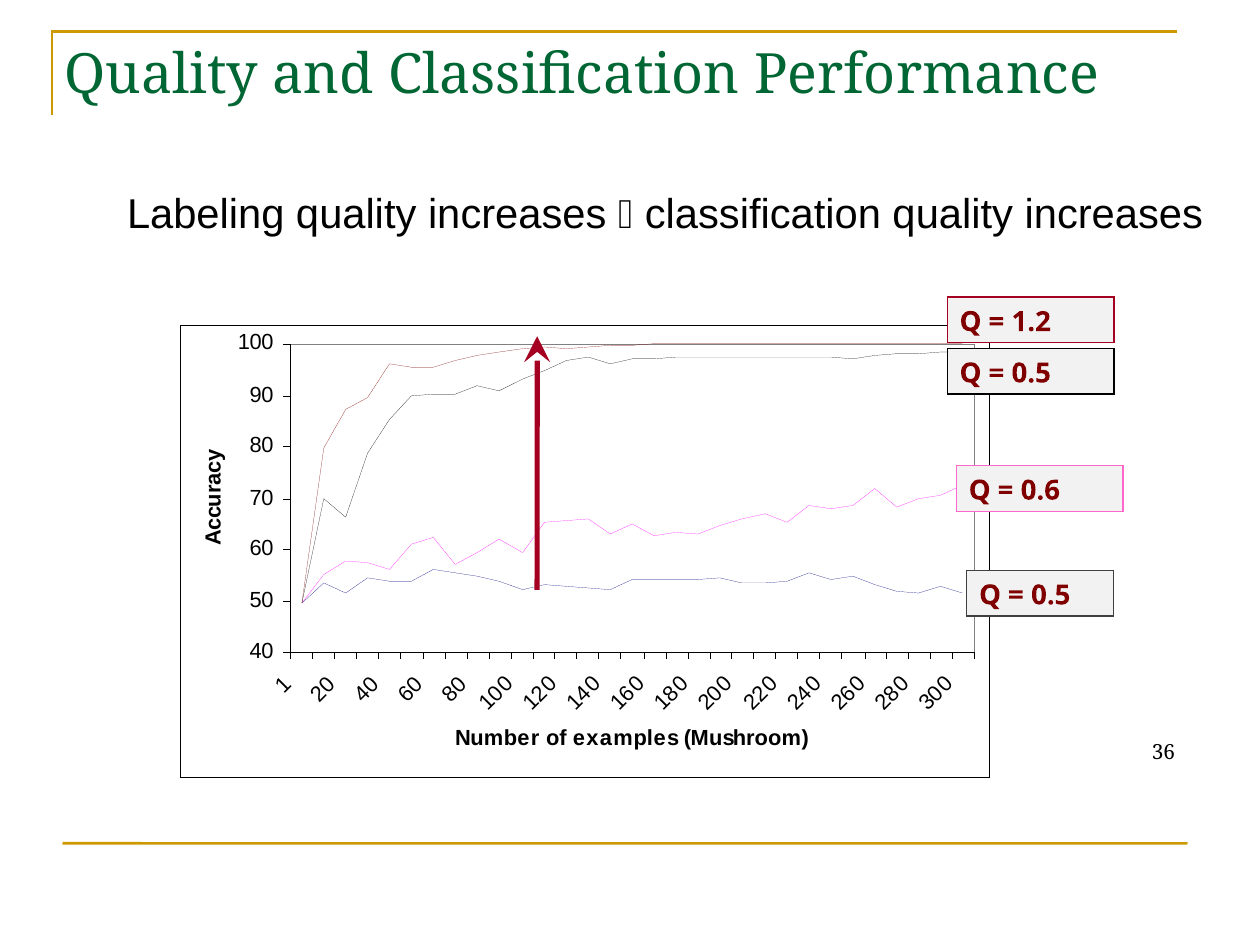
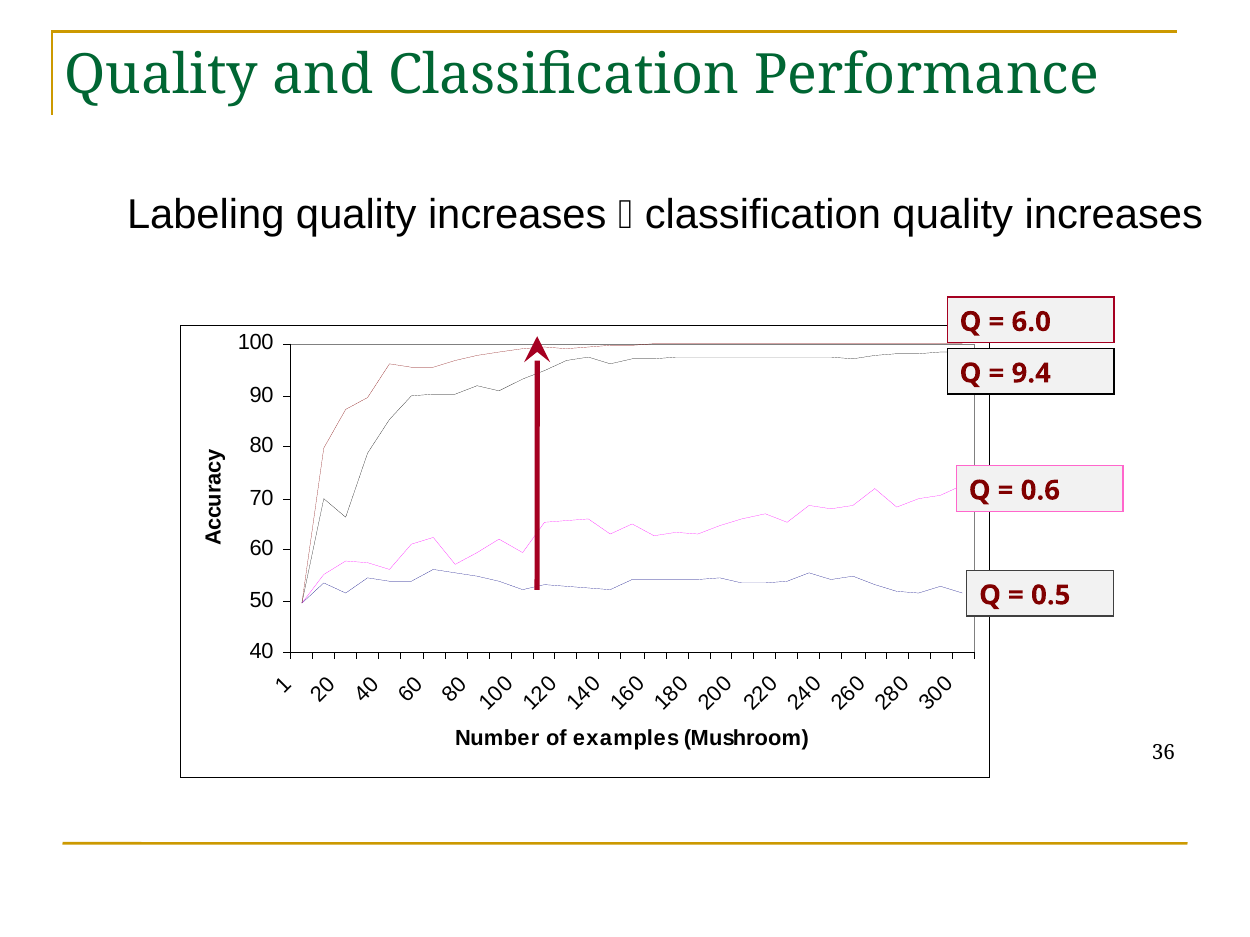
1.2: 1.2 -> 6.0 (1031, 322)
0.5: 0.5 -> 9.4 (1031, 373)
